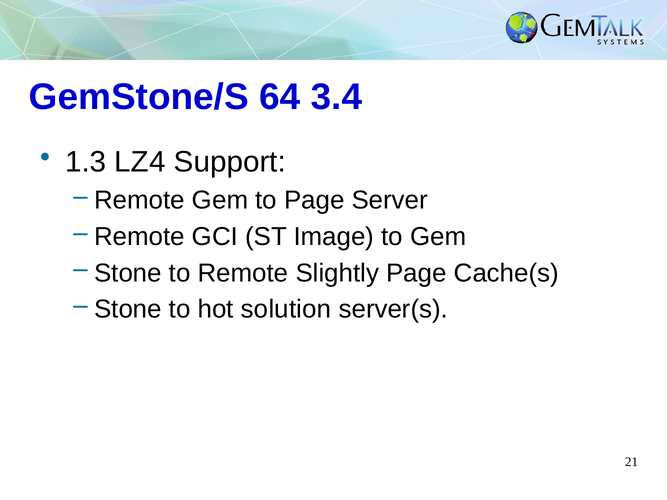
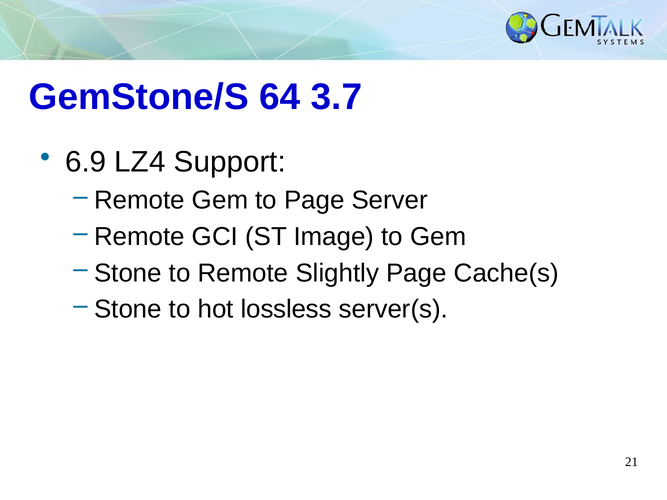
3.4: 3.4 -> 3.7 (336, 97)
1.3: 1.3 -> 6.9 (86, 162)
solution: solution -> lossless (286, 309)
